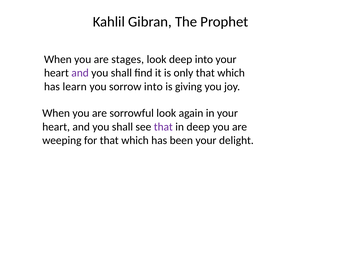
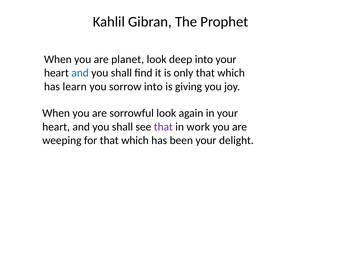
stages: stages -> planet (128, 59)
and colour: purple -> blue (80, 73)
in deep: deep -> work (198, 127)
